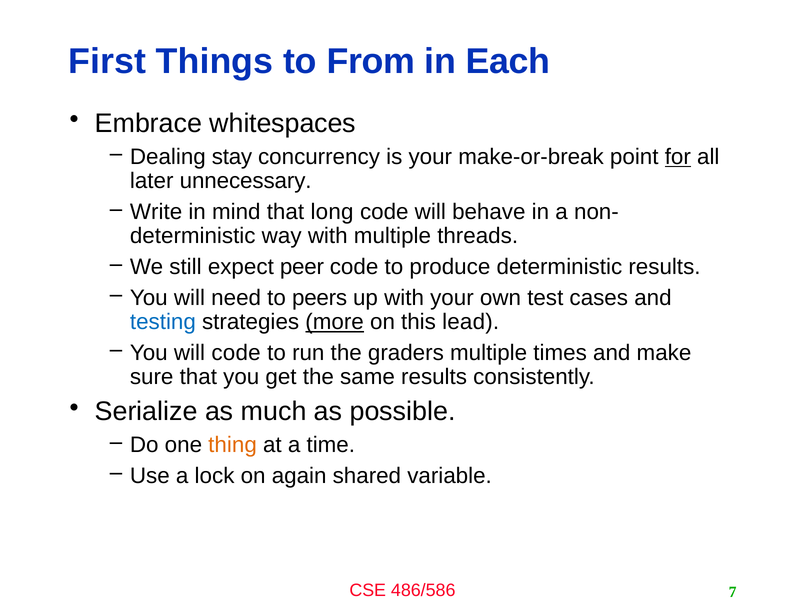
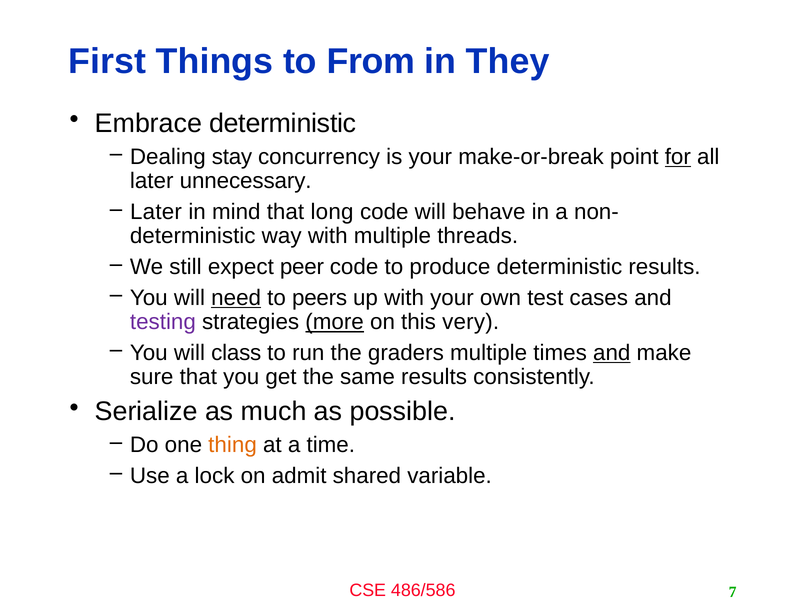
Each: Each -> They (508, 61)
Embrace whitespaces: whitespaces -> deterministic (283, 123)
Write: Write -> Later (156, 212)
need underline: none -> present (236, 298)
testing colour: blue -> purple (163, 322)
lead: lead -> very (471, 322)
will code: code -> class (236, 353)
and underline: none -> present (612, 353)
again: again -> admit (299, 476)
